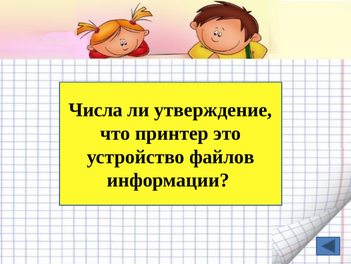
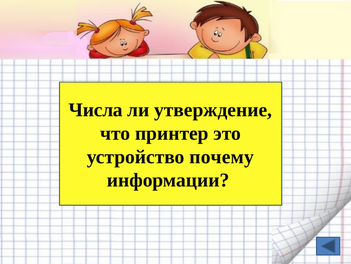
файлов: файлов -> почему (222, 156)
